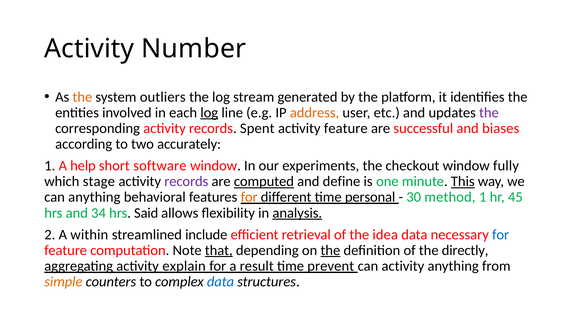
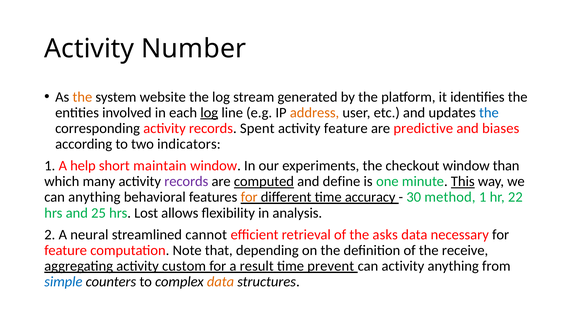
outliers: outliers -> website (163, 97)
the colour: purple -> blue (489, 113)
successful: successful -> predictive (423, 128)
accurately: accurately -> indicators (189, 144)
software: software -> maintain (160, 166)
fully: fully -> than (506, 166)
stage: stage -> many (99, 181)
personal: personal -> accuracy (370, 197)
45: 45 -> 22 (515, 197)
34: 34 -> 25 (99, 213)
Said: Said -> Lost (146, 213)
analysis underline: present -> none (297, 213)
within: within -> neural (89, 234)
include: include -> cannot (206, 234)
idea: idea -> asks (385, 234)
for colour: blue -> black (501, 234)
that underline: present -> none (219, 250)
the underline: present -> none (330, 250)
directly: directly -> receive (465, 250)
explain: explain -> custom (184, 266)
simple colour: orange -> blue (63, 282)
data colour: blue -> orange (221, 282)
